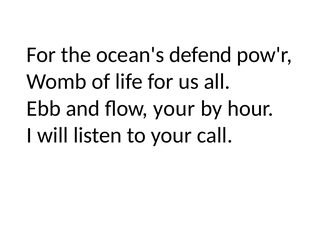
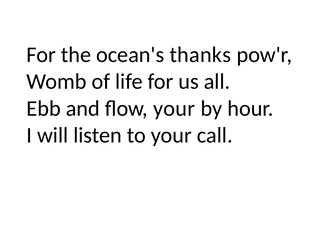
defend: defend -> thanks (200, 55)
